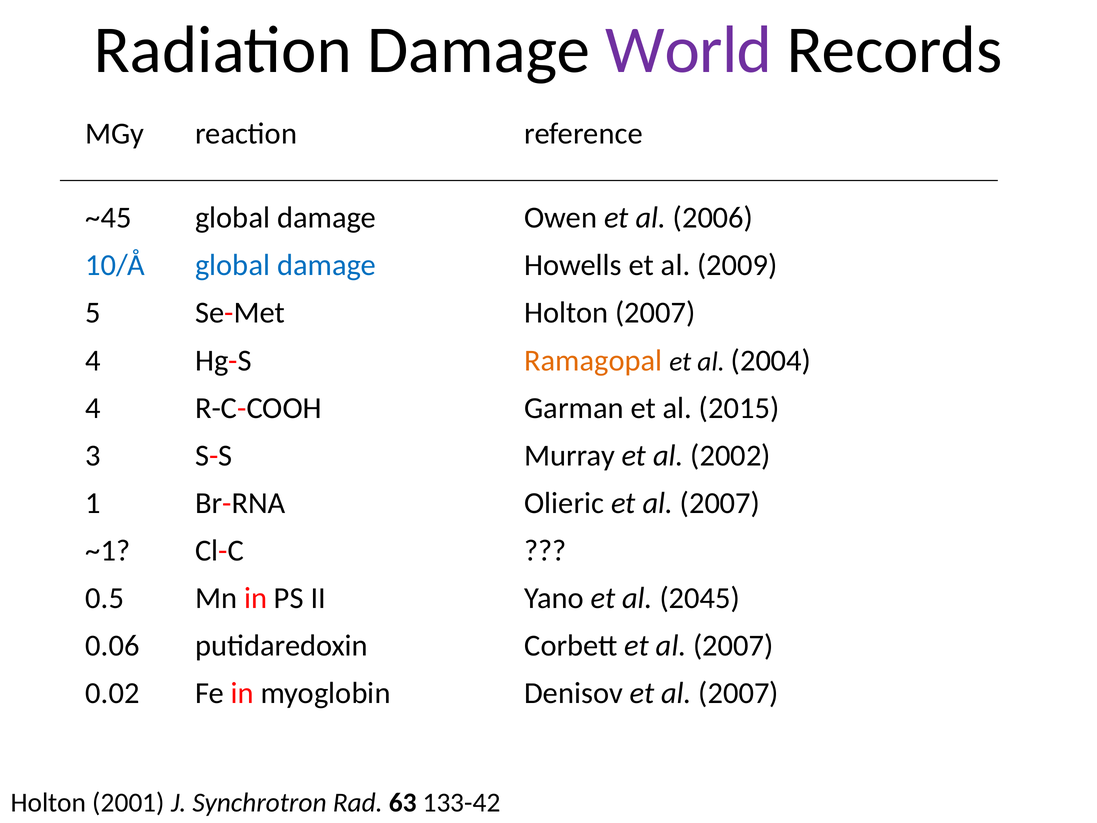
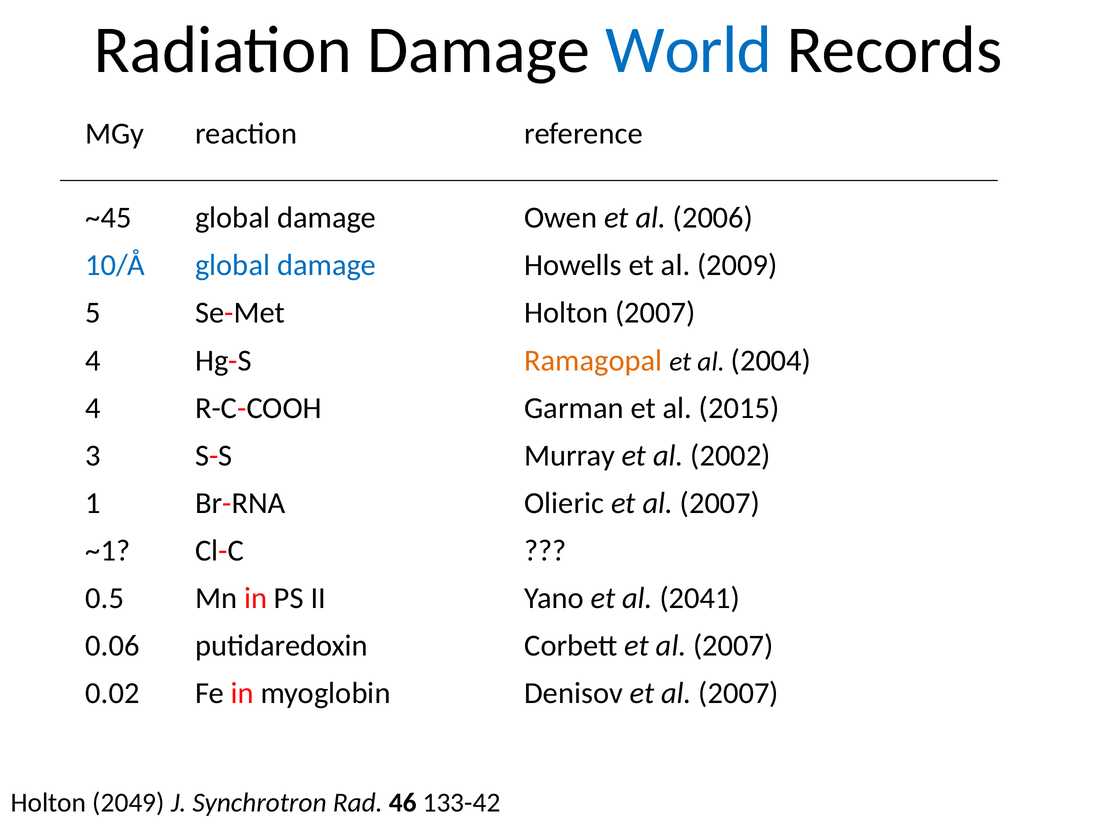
World colour: purple -> blue (689, 50)
2045: 2045 -> 2041 (700, 598)
2001: 2001 -> 2049 (129, 802)
63: 63 -> 46 (403, 802)
